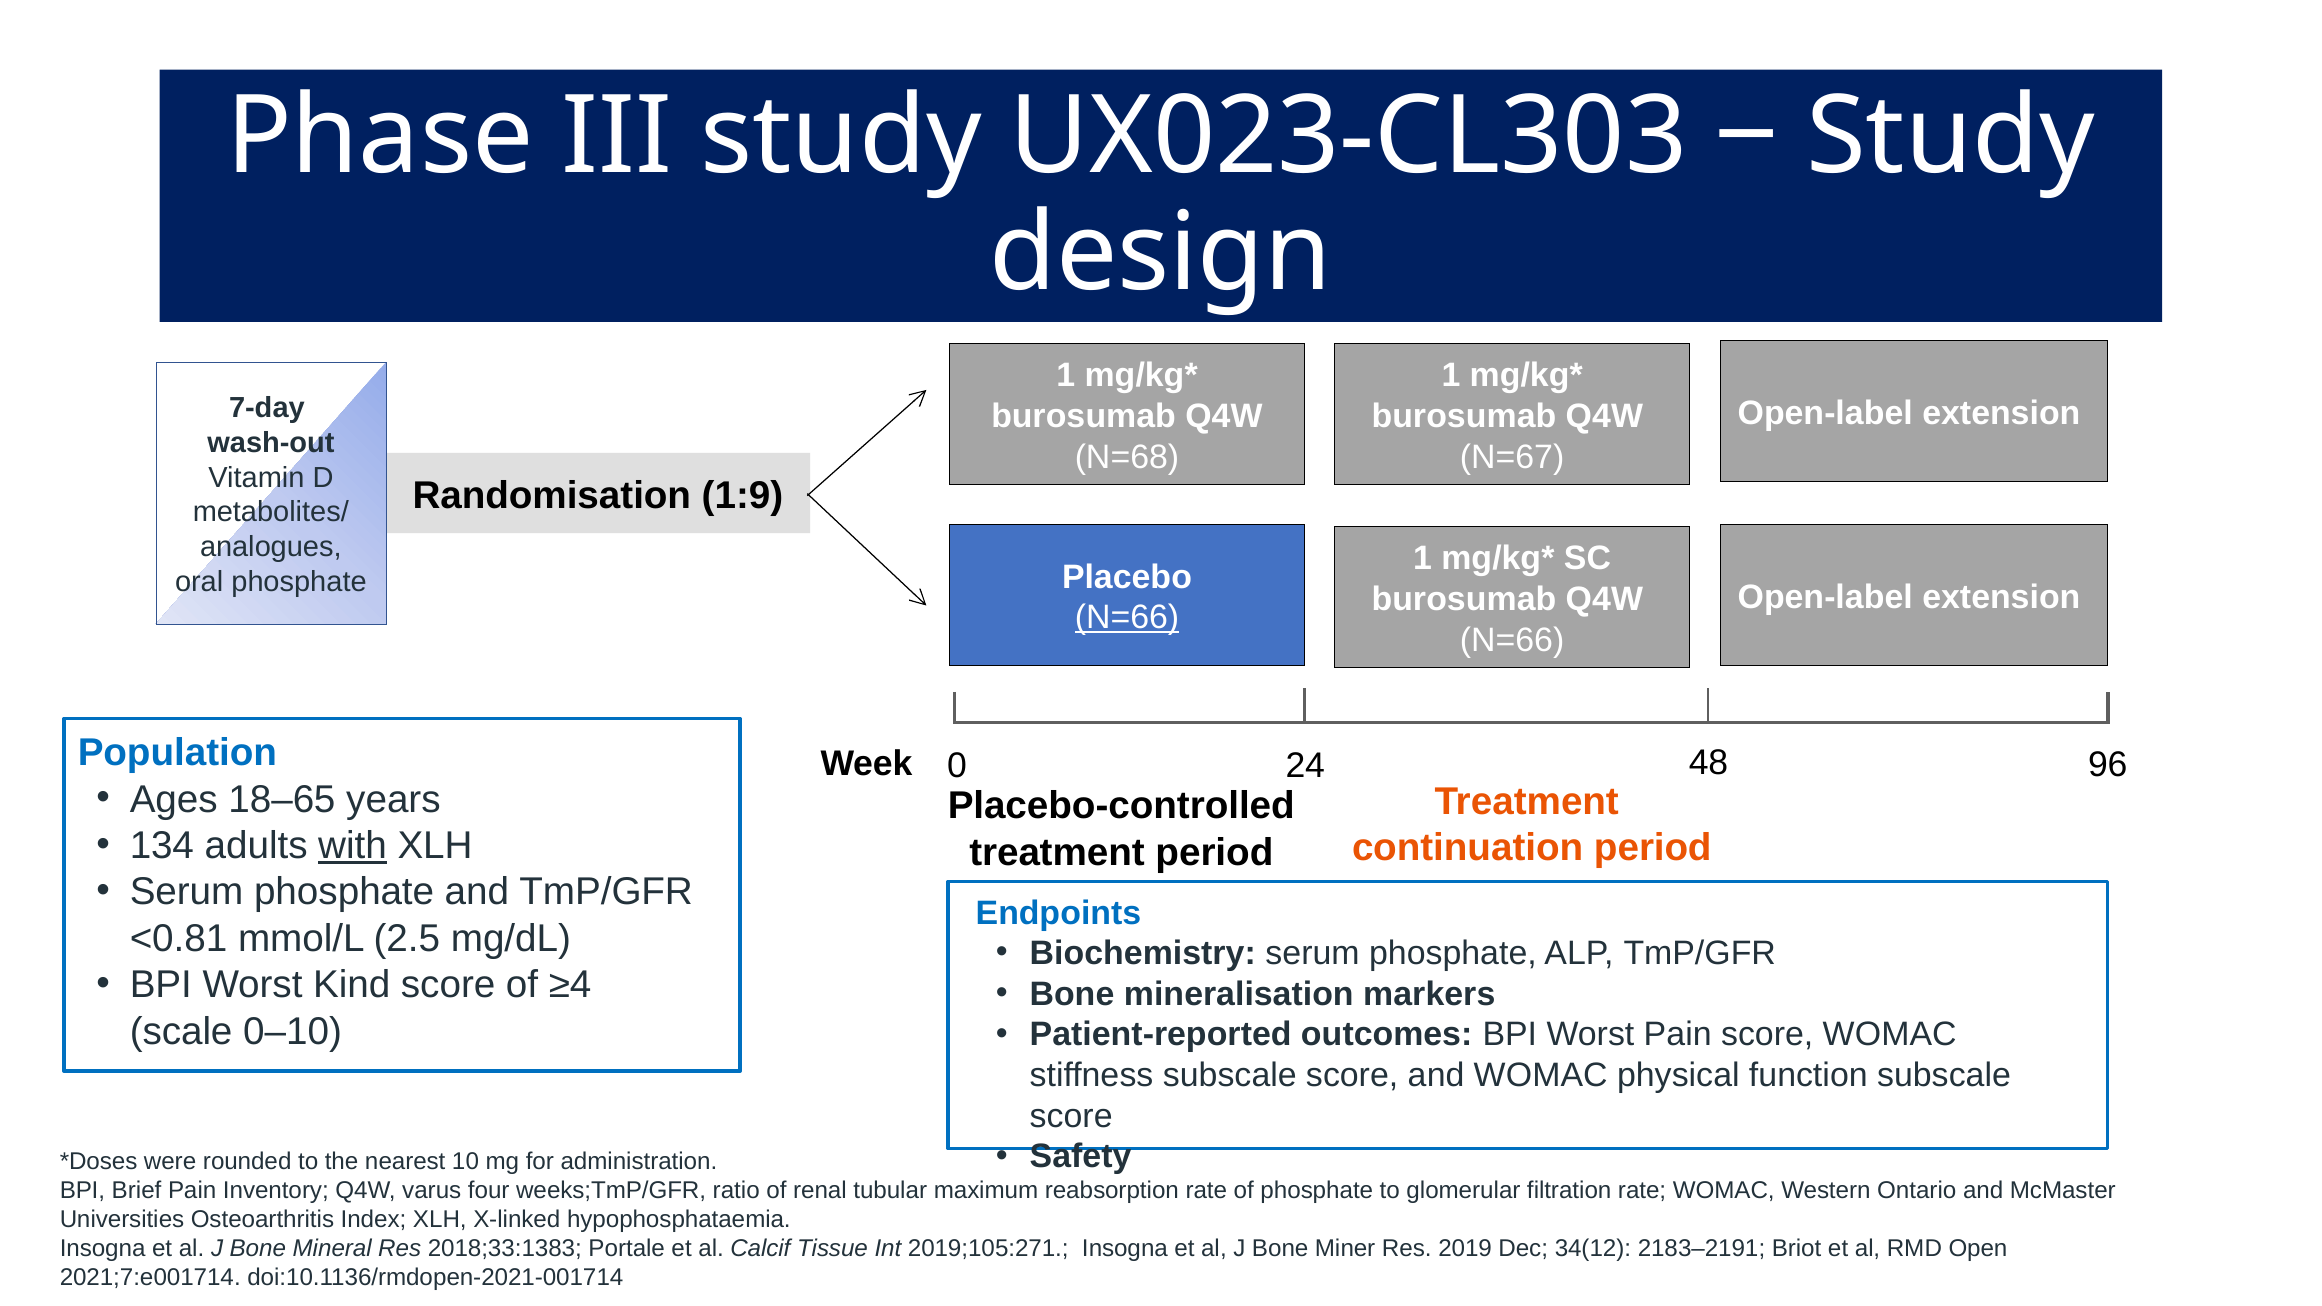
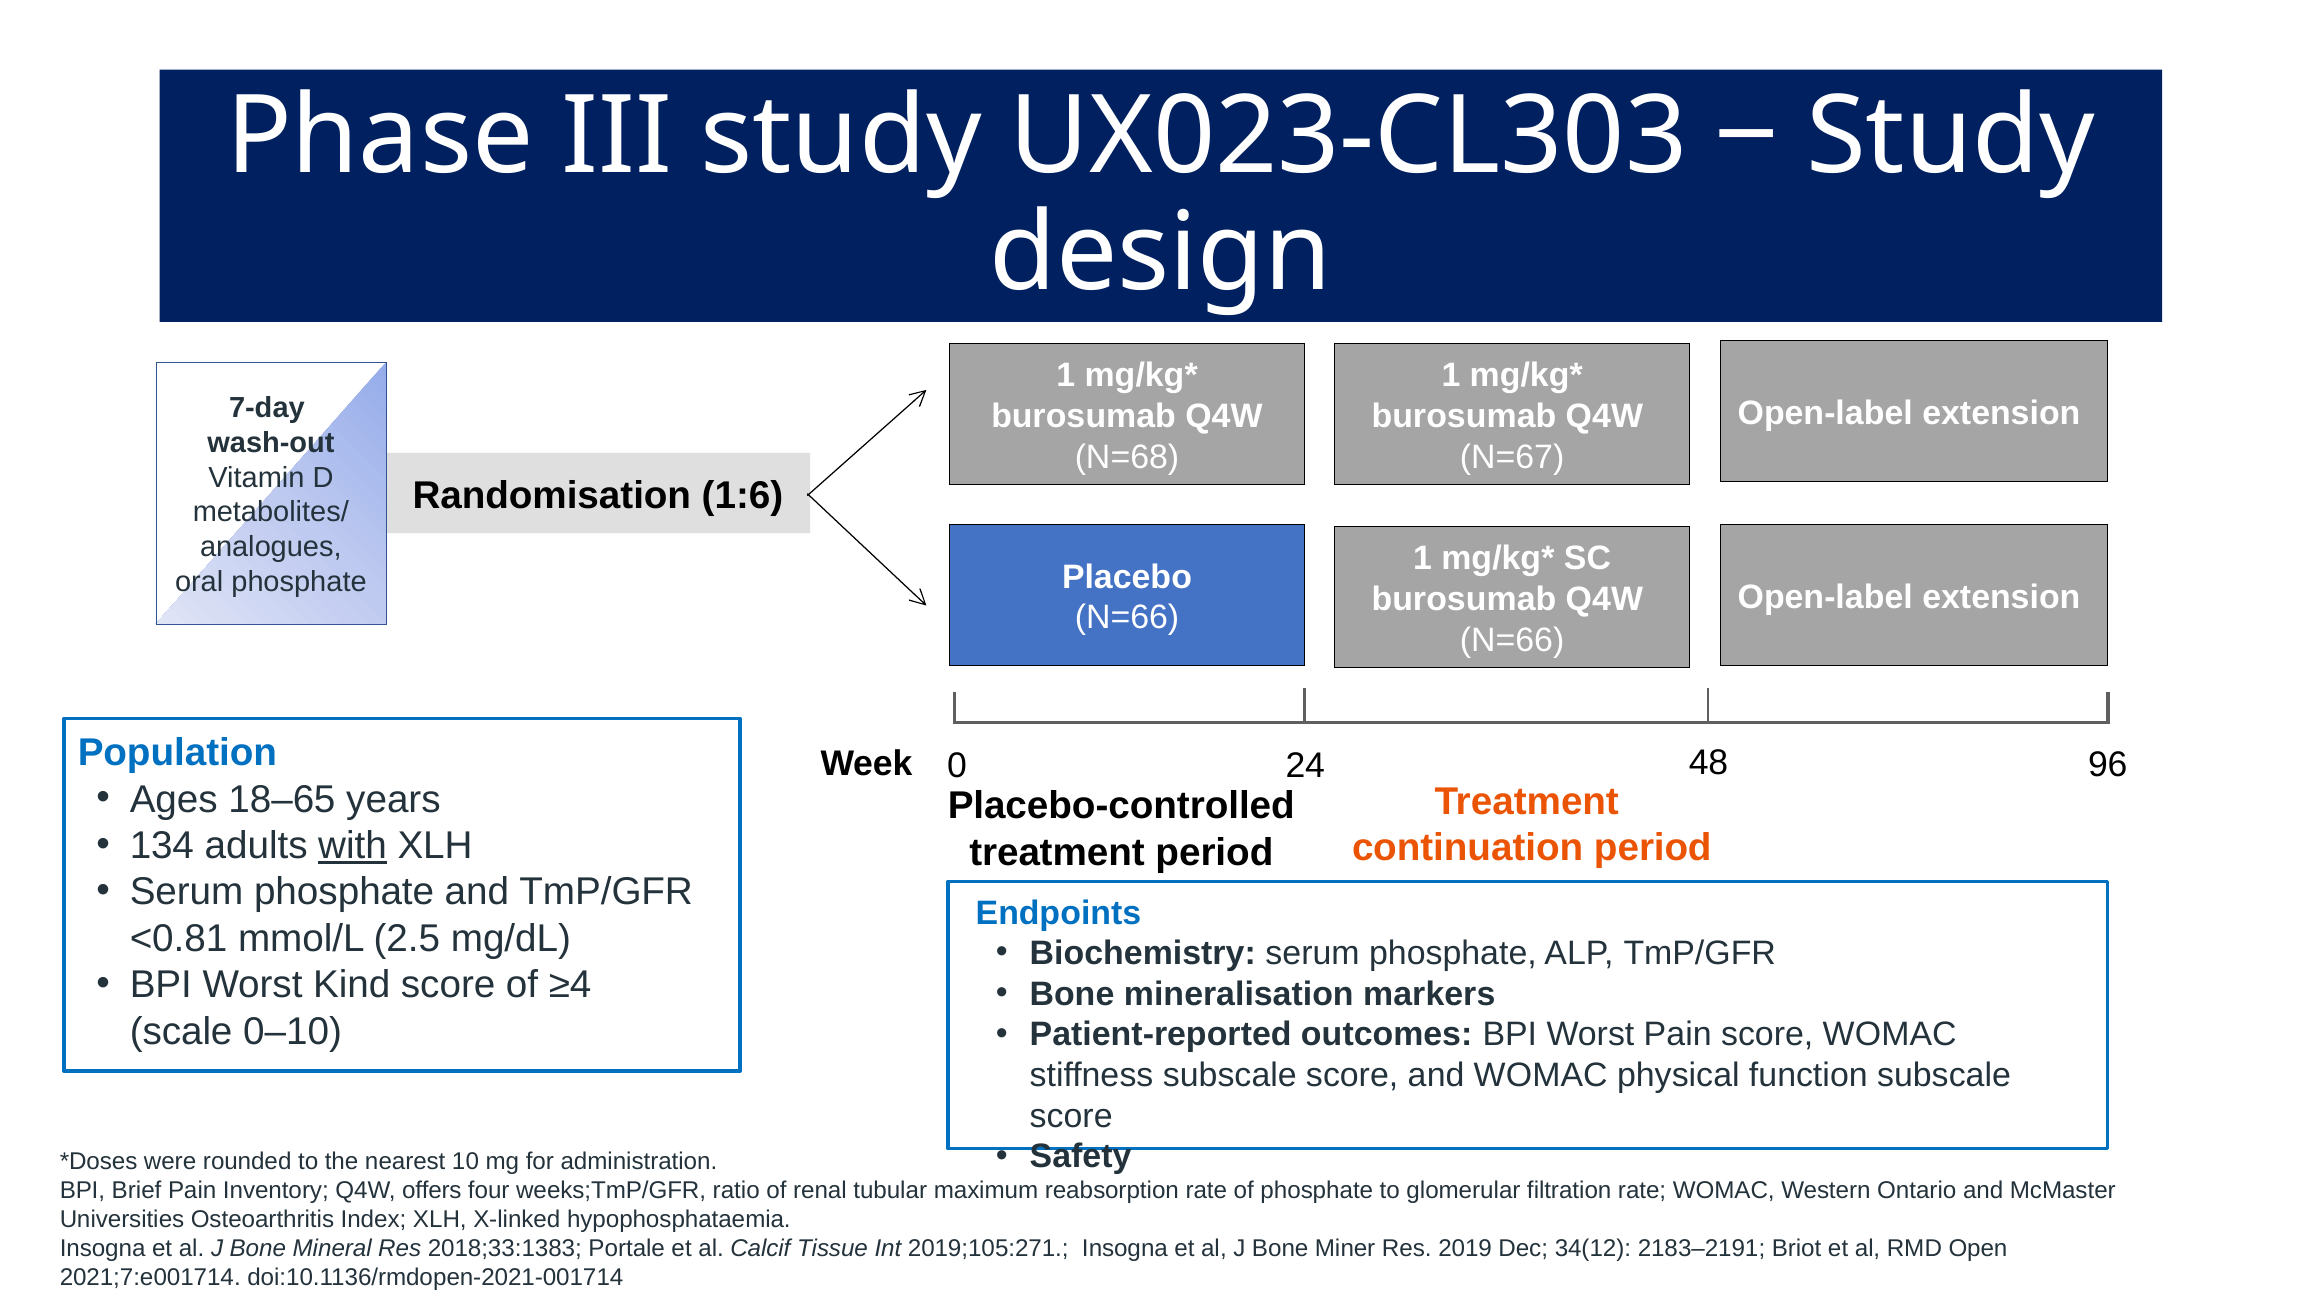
1:9: 1:9 -> 1:6 (742, 496)
N=66 underline: present -> none (1127, 618)
varus: varus -> offers (432, 1190)
